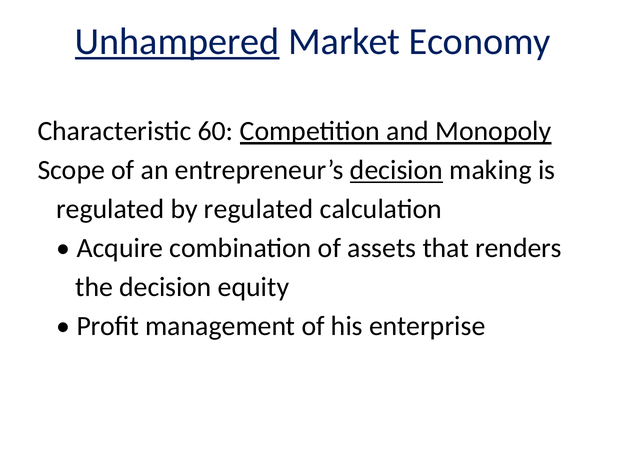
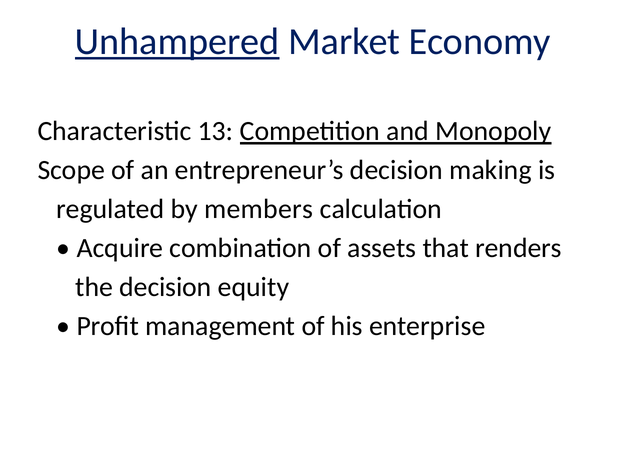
60: 60 -> 13 (215, 131)
decision underline: present -> none (396, 170)
by regulated: regulated -> members (259, 209)
